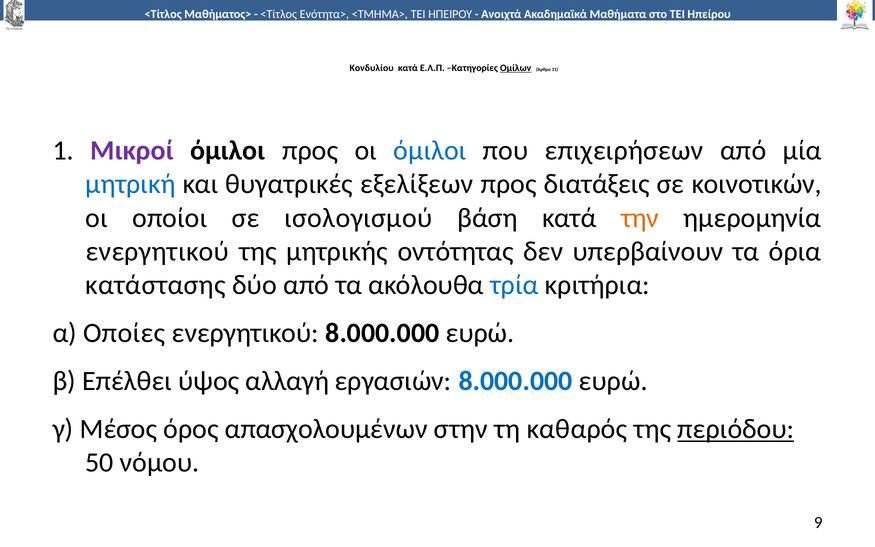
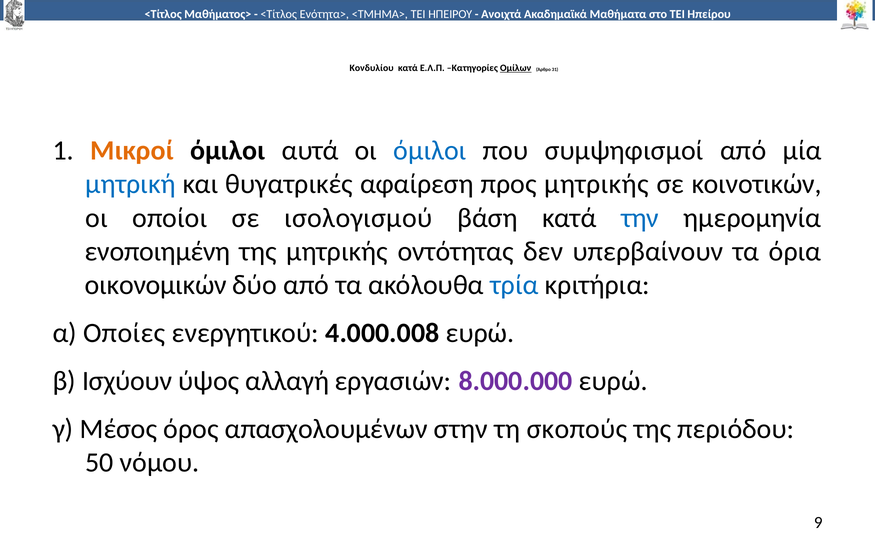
Μικροί colour: purple -> orange (132, 151)
όμιλοι προς: προς -> αυτά (310, 151)
επιχειρήσεων: επιχειρήσεων -> συμψηφισμοί (624, 151)
εξελίξεων: εξελίξεων -> αφαίρεση (417, 184)
προς διατάξεις: διατάξεις -> μητρικής (596, 184)
την colour: orange -> blue (640, 218)
ενεργητικού: ενεργητικού -> ενοποιημένη (158, 251)
κατάστασης: κατάστασης -> οικονομικών (156, 285)
ενεργητικού 8.000.000: 8.000.000 -> 4.000.008 (382, 333)
Επέλθει: Επέλθει -> Ισχύουν (127, 381)
8.000.000 colour: blue -> purple (516, 381)
καθαρός: καθαρός -> σκοπούς (577, 429)
περιόδου underline: present -> none (736, 429)
